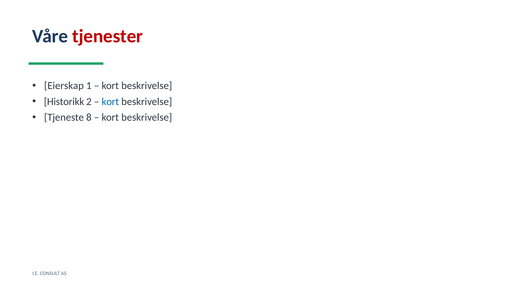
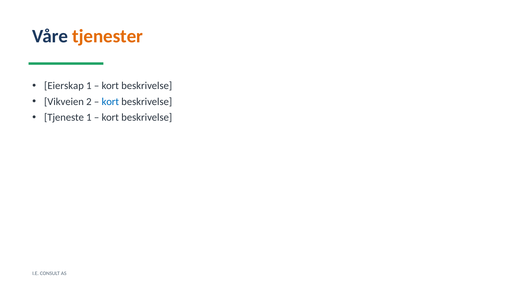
tjenester colour: red -> orange (108, 36)
Historikk: Historikk -> Vikveien (64, 102)
Tjeneste 8: 8 -> 1 (89, 118)
